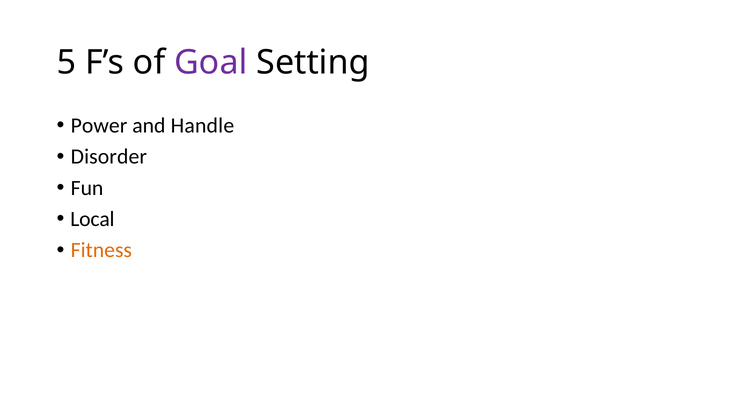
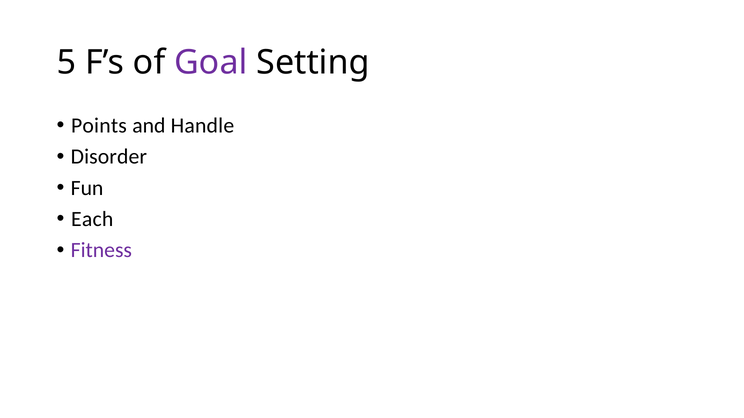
Power: Power -> Points (99, 126)
Local: Local -> Each (92, 219)
Fitness colour: orange -> purple (101, 251)
